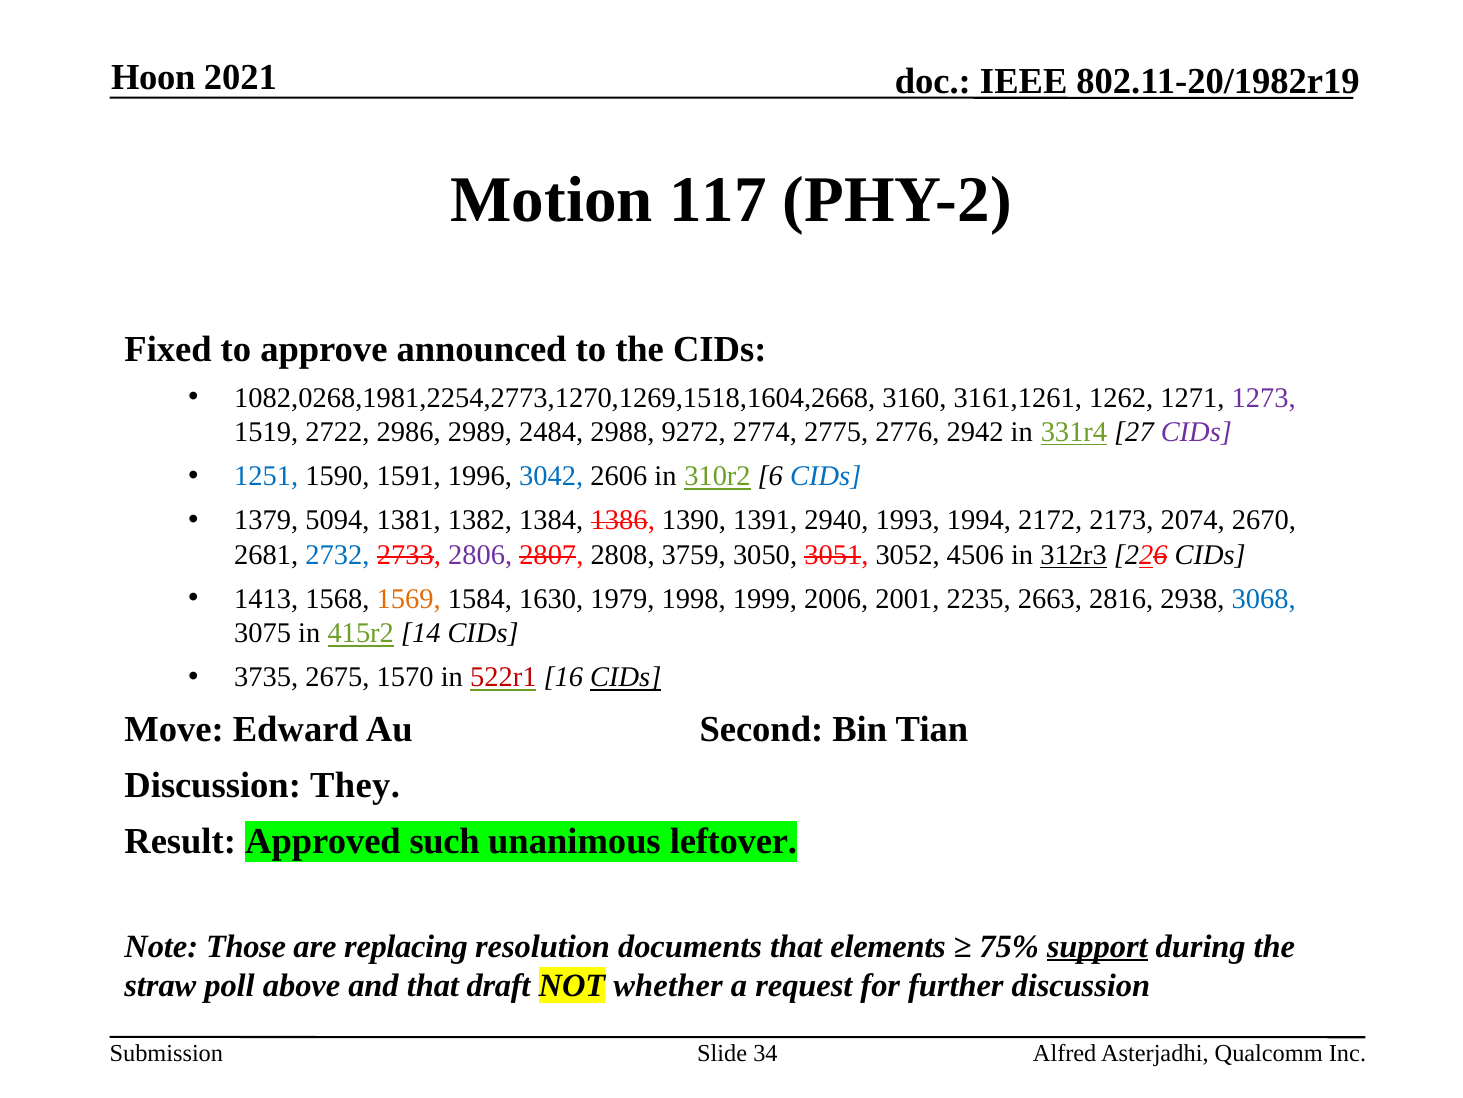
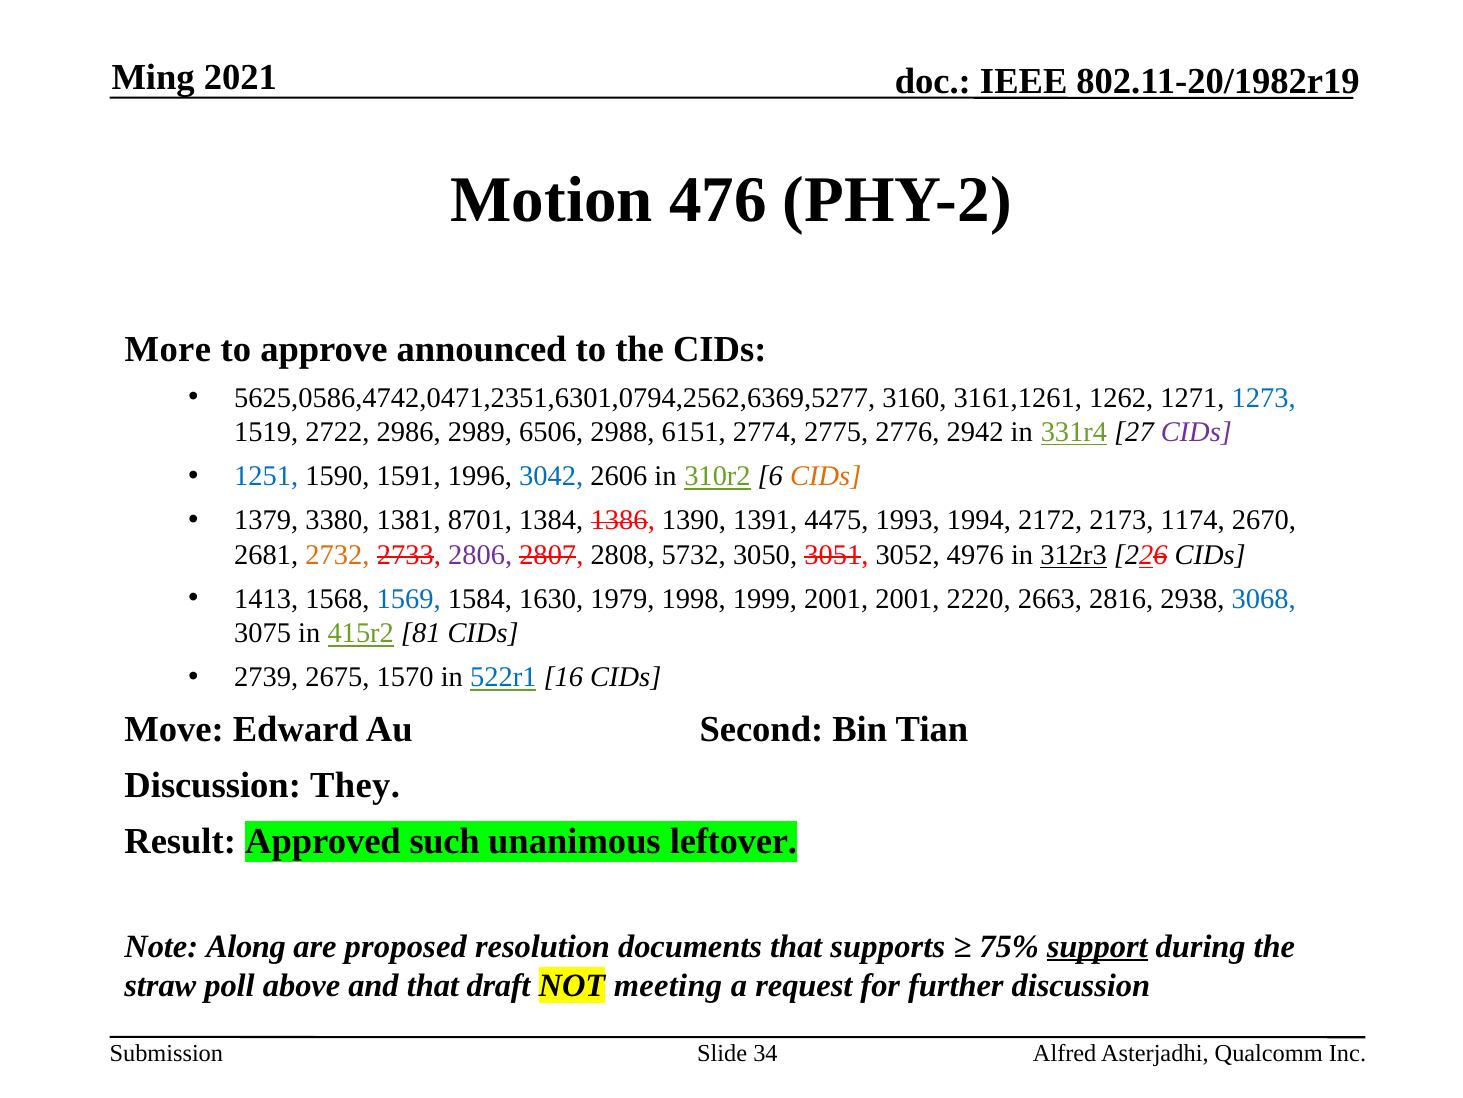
Hoon: Hoon -> Ming (153, 78)
117: 117 -> 476 (718, 199)
Fixed: Fixed -> More (168, 349)
1082,0268,1981,2254,2773,1270,1269,1518,1604,2668: 1082,0268,1981,2254,2773,1270,1269,1518,1604,2668 -> 5625,0586,4742,0471,2351,6301,0794,2562,6369,5277 (555, 397)
1273 colour: purple -> blue (1264, 397)
2484: 2484 -> 6506 (551, 432)
9272: 9272 -> 6151 (694, 432)
CIDs colour: blue -> orange (826, 476)
5094: 5094 -> 3380 (337, 520)
1382: 1382 -> 8701 (480, 520)
2940: 2940 -> 4475 (836, 520)
2074: 2074 -> 1174 (1193, 520)
2732 colour: blue -> orange (337, 554)
3759: 3759 -> 5732 (694, 554)
4506: 4506 -> 4976 (975, 554)
1569 colour: orange -> blue (409, 599)
1999 2006: 2006 -> 2001 (836, 599)
2235: 2235 -> 2220 (979, 599)
14: 14 -> 81 (421, 633)
3735: 3735 -> 2739 (266, 677)
522r1 colour: red -> blue (503, 677)
CIDs underline: present -> none (626, 677)
Those: Those -> Along (246, 946)
replacing: replacing -> proposed (406, 946)
elements: elements -> supports (888, 946)
whether: whether -> meeting (668, 985)
